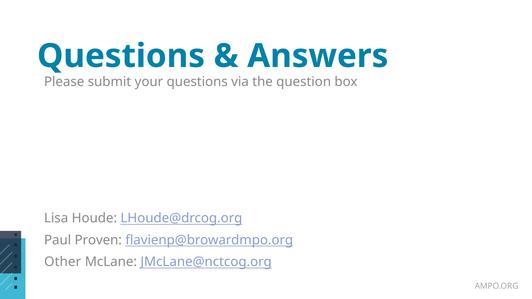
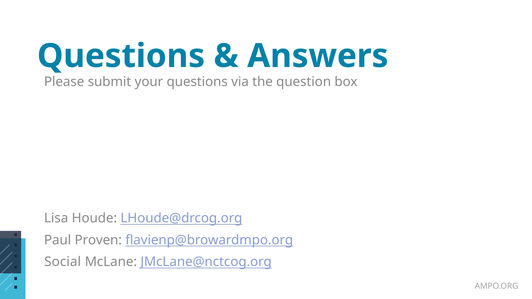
Other: Other -> Social (63, 262)
